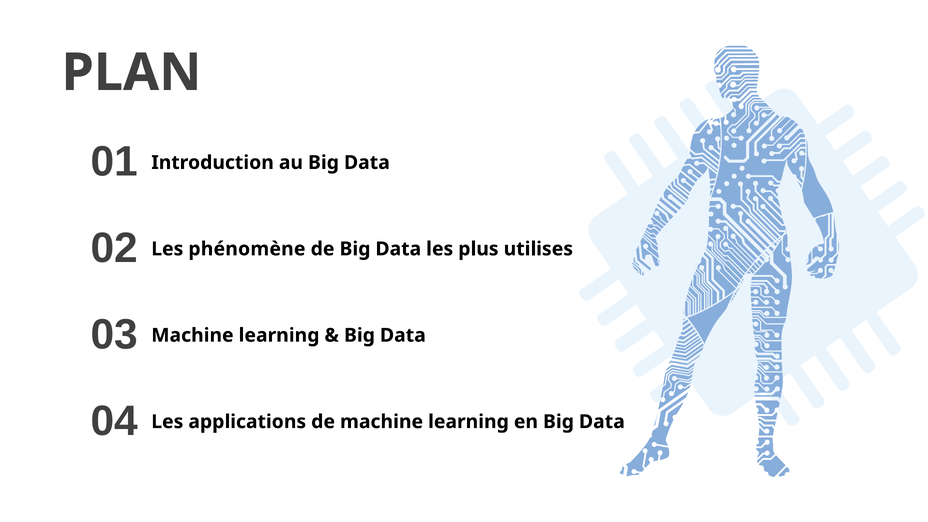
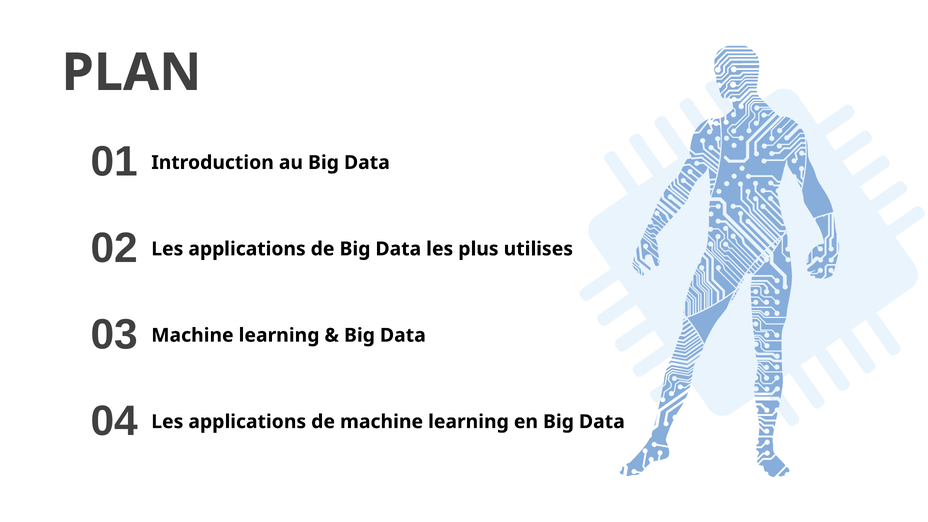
phénomène: phénomène -> applications (247, 249)
